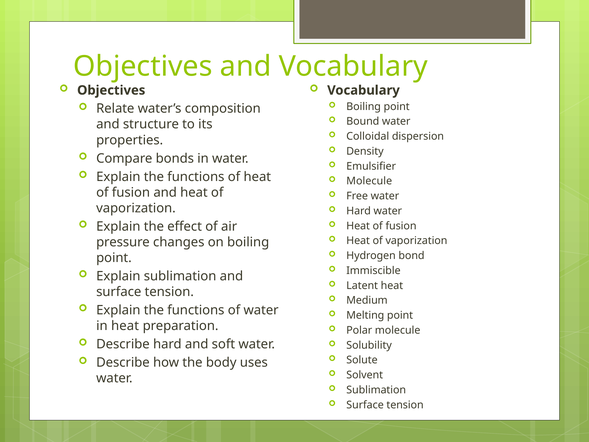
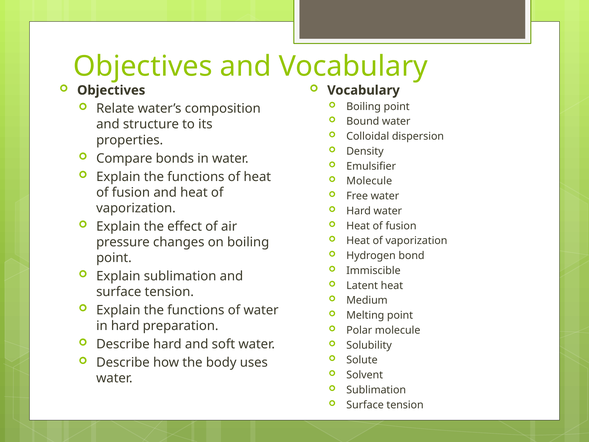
in heat: heat -> hard (125, 326)
